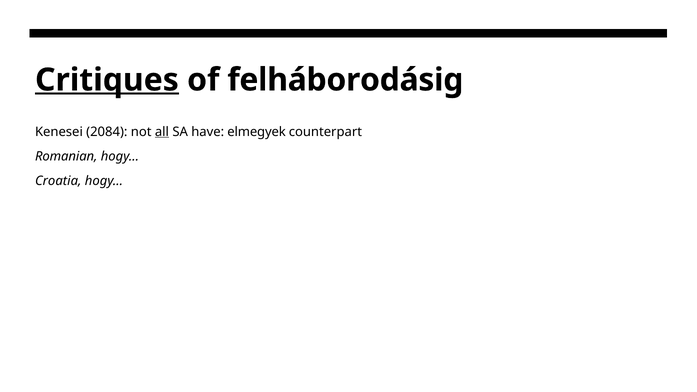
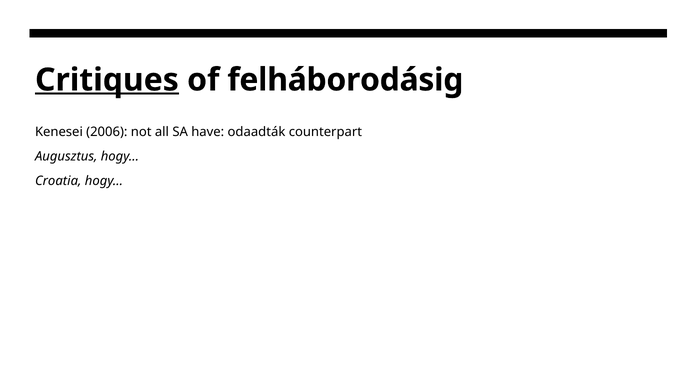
2084: 2084 -> 2006 (107, 132)
all underline: present -> none (162, 132)
elmegyek: elmegyek -> odaadták (256, 132)
Romanian: Romanian -> Augusztus (66, 156)
